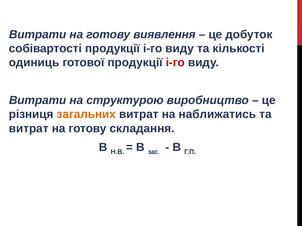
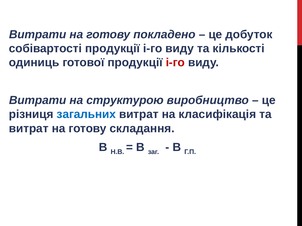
виявлення: виявлення -> покладено (164, 35)
загальних colour: orange -> blue (86, 115)
наближатись: наближатись -> класифікація (217, 115)
